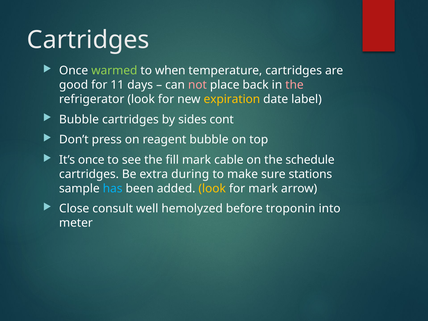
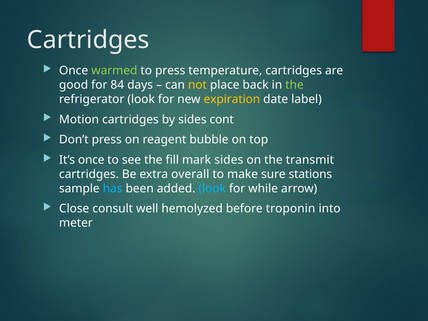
to when: when -> press (170, 71)
11: 11 -> 84 (117, 85)
not colour: pink -> yellow (197, 85)
the colour: pink -> light green (294, 85)
Bubble: Bubble -> Motion (79, 120)
mark cable: cable -> sides (229, 160)
schedule: schedule -> transmit (310, 160)
during: during -> overall (190, 174)
look colour: yellow -> light blue (212, 188)
for mark: mark -> while (263, 188)
